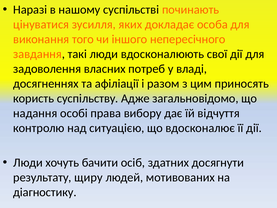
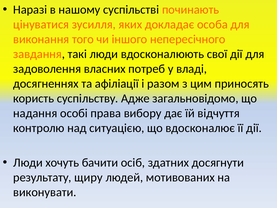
діагностику: діагностику -> виконувати (45, 192)
